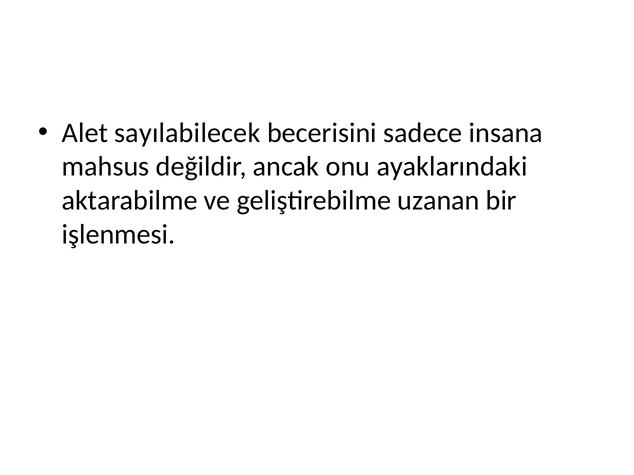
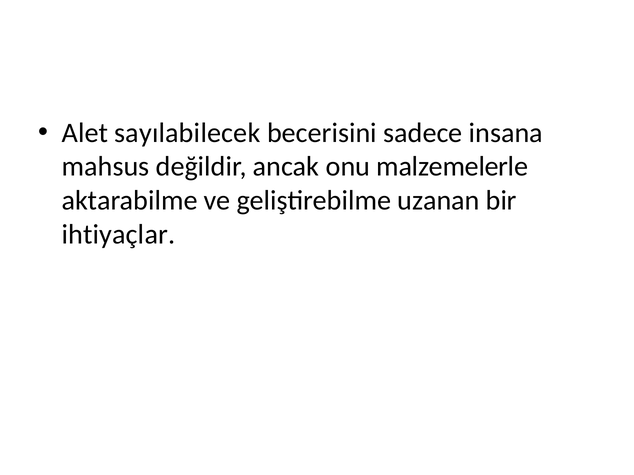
ayaklarındaki: ayaklarındaki -> malzemelerle (452, 167)
işlenmesi: işlenmesi -> ihtiyaçlar (119, 234)
